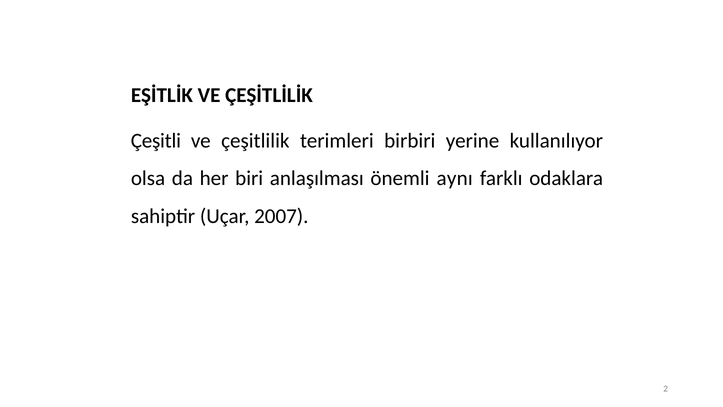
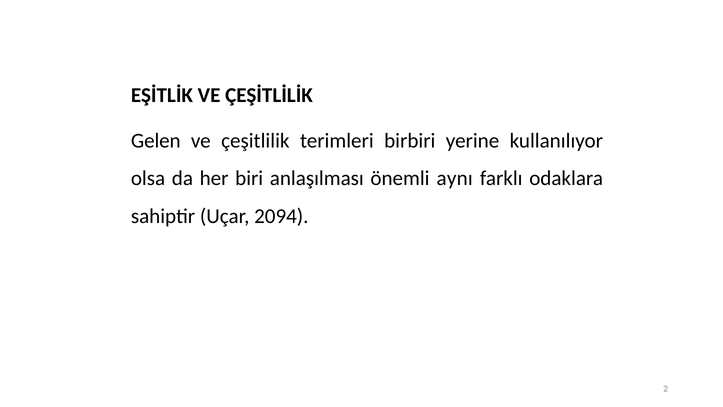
Çeşitli: Çeşitli -> Gelen (156, 141)
2007: 2007 -> 2094 (281, 216)
